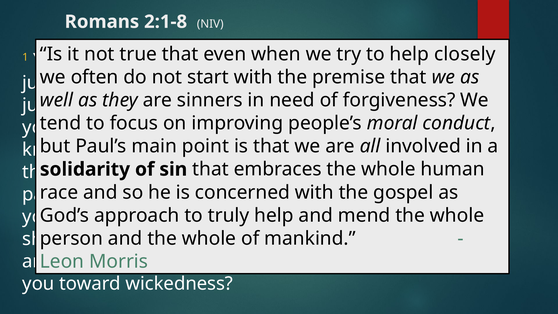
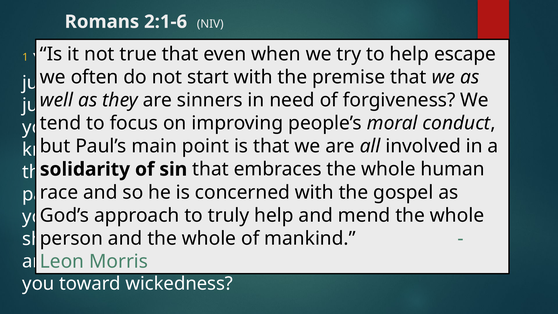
2:1-8: 2:1-8 -> 2:1-6 (166, 22)
closely: closely -> escape (465, 54)
